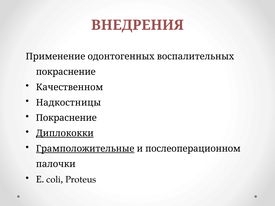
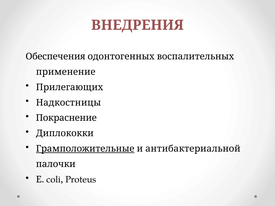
Применение: Применение -> Обеспечения (56, 57)
покраснение: покраснение -> применение (66, 72)
Качественном: Качественном -> Прилегающих (70, 87)
Диплококки underline: present -> none (65, 134)
послеоперационном: послеоперационном -> антибактериальной (193, 149)
